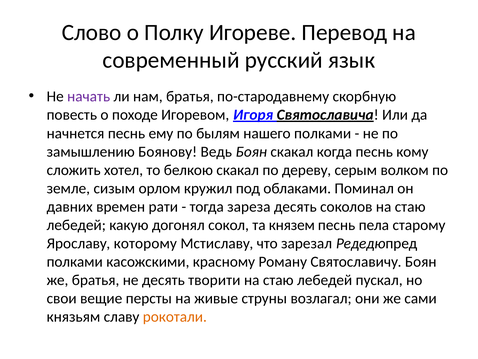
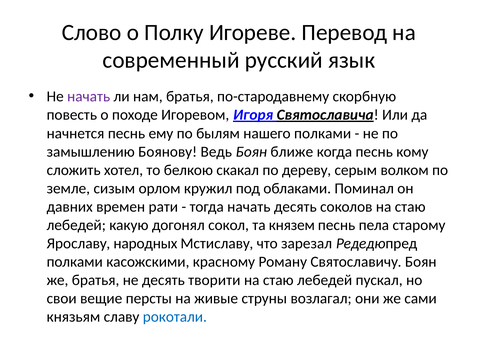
Боян скакал: скакал -> ближе (292, 152)
тогда зареза: зареза -> начать (249, 207)
которому: которому -> народных (145, 243)
рокотали colour: orange -> blue (175, 316)
